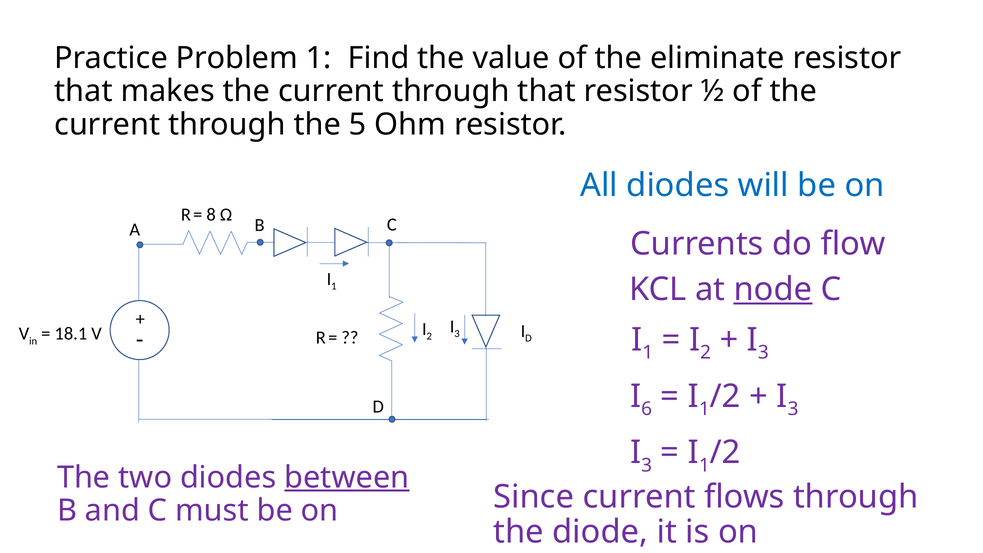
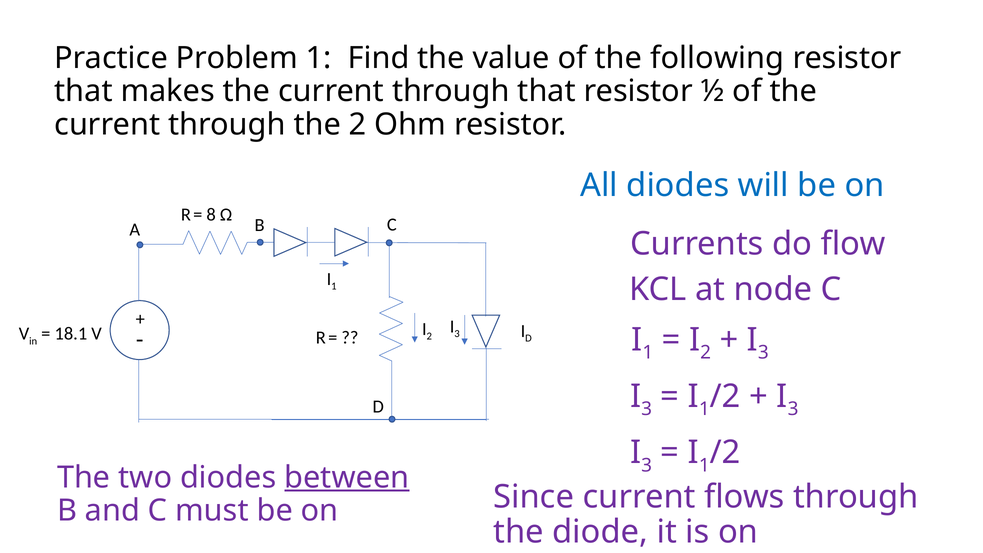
eliminate: eliminate -> following (717, 58)
the 5: 5 -> 2 (358, 124)
node underline: present -> none (773, 289)
6: 6 -> 3 (647, 409)
